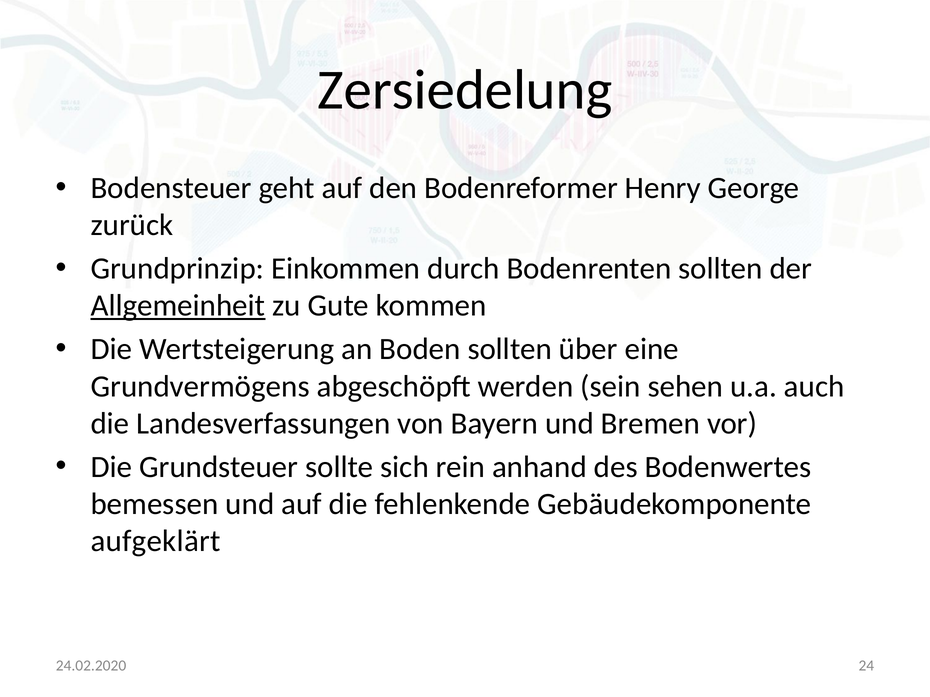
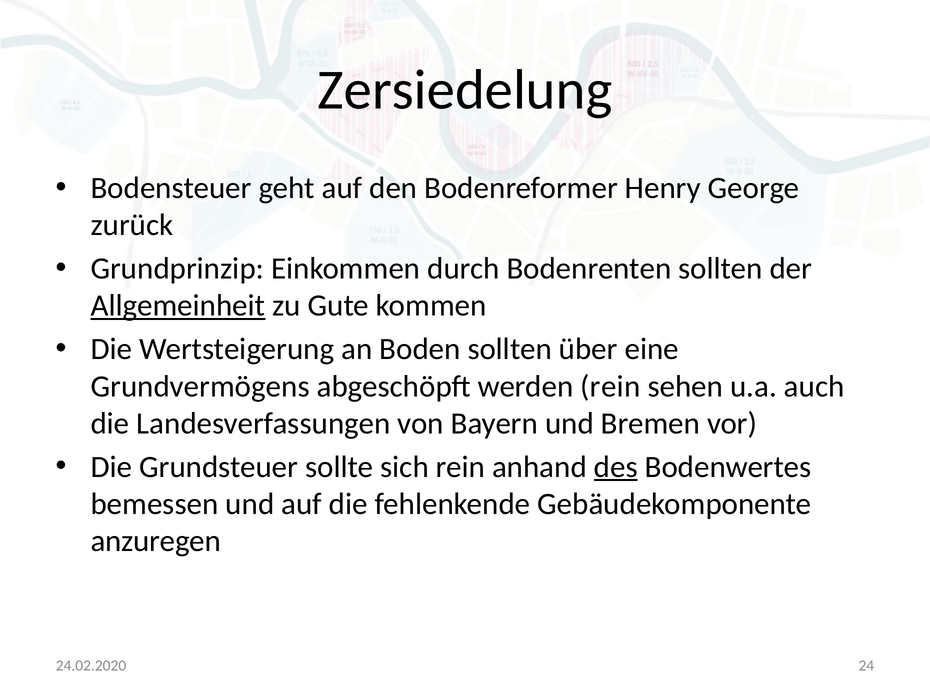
werden sein: sein -> rein (610, 387)
des underline: none -> present (616, 467)
aufgeklärt: aufgeklärt -> anzuregen (156, 542)
